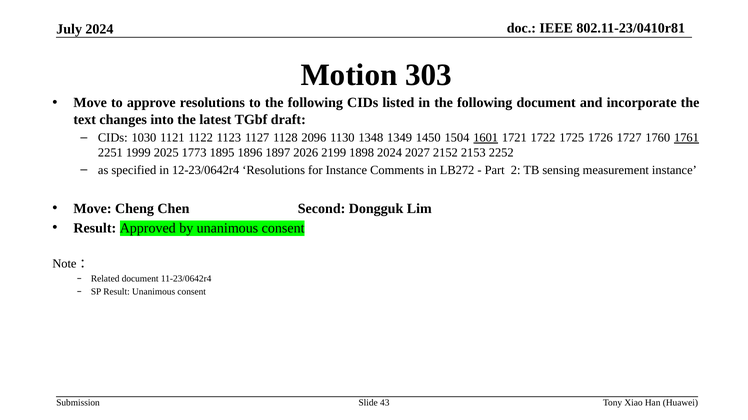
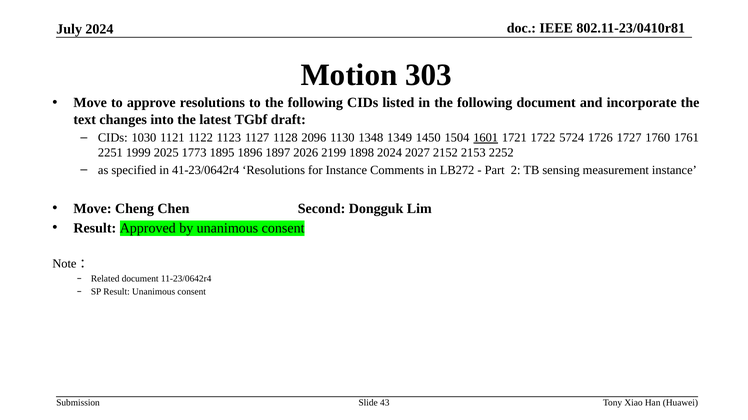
1725: 1725 -> 5724 (572, 138)
1761 underline: present -> none (686, 138)
12-23/0642r4: 12-23/0642r4 -> 41-23/0642r4 (206, 170)
